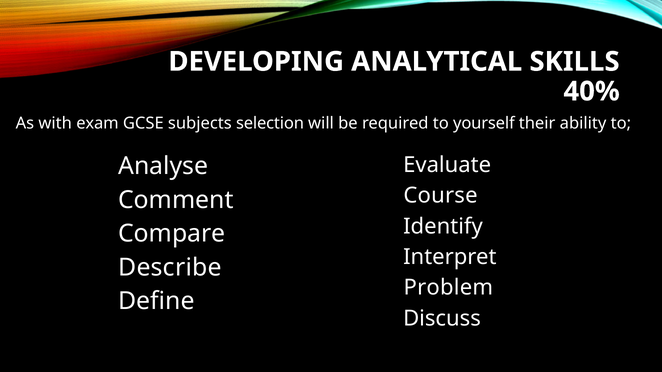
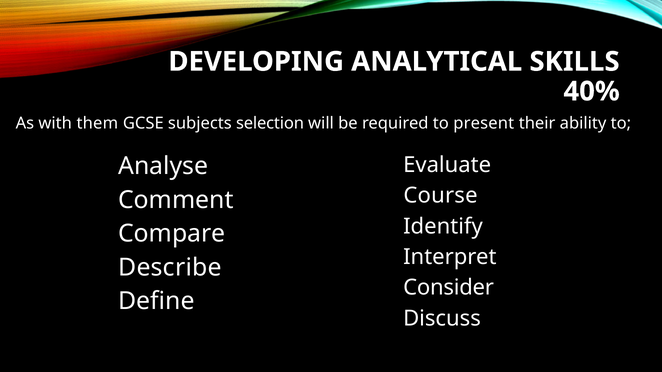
exam: exam -> them (97, 123)
yourself: yourself -> present (484, 123)
Problem: Problem -> Consider (449, 288)
